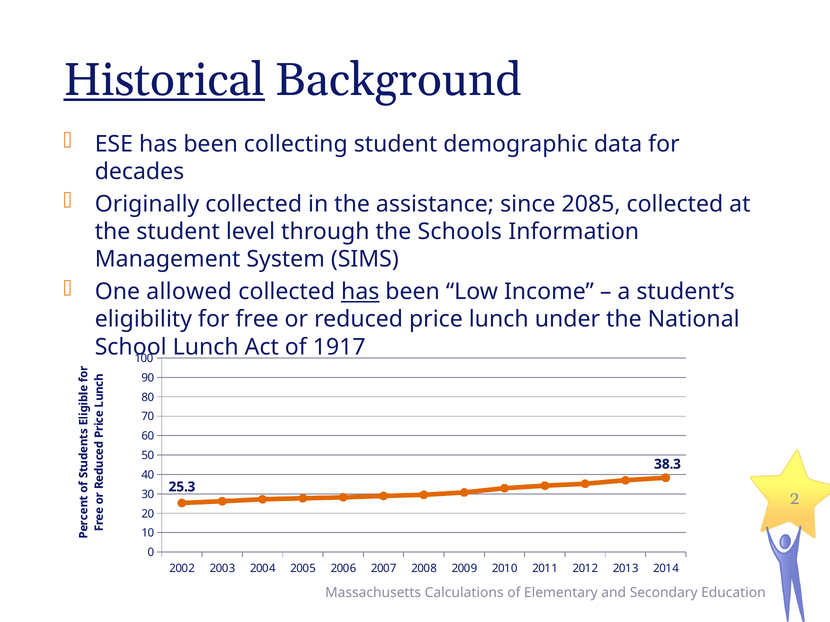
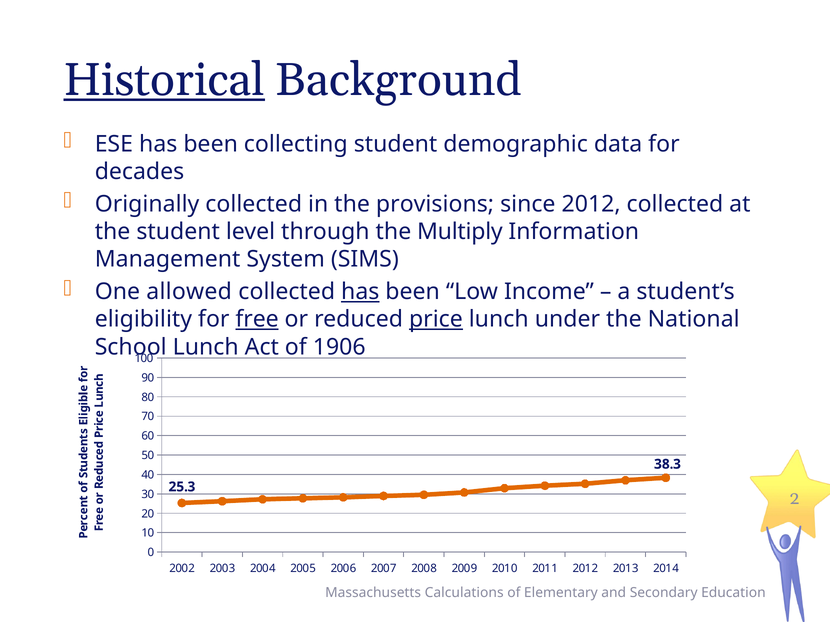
assistance: assistance -> provisions (435, 204)
since 2085: 2085 -> 2012 (591, 204)
Schools: Schools -> Multiply (460, 232)
free underline: none -> present (257, 320)
price underline: none -> present (436, 320)
1917: 1917 -> 1906 (339, 347)
